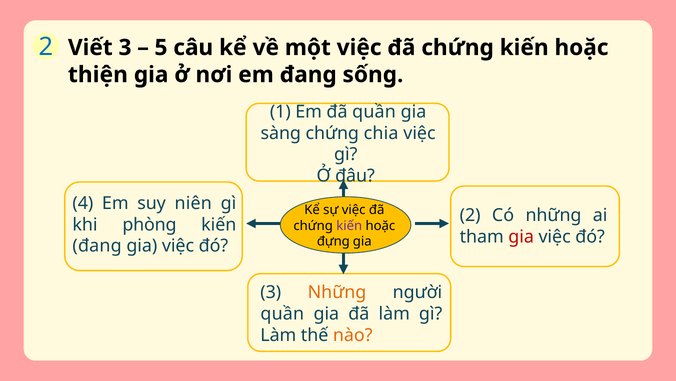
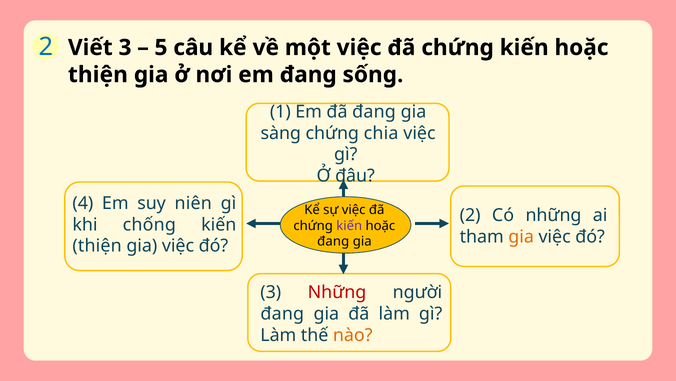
đã quần: quần -> đang (374, 112)
phòng: phòng -> chống (149, 225)
gia colour: red -> orange (521, 237)
đựng: đựng -> đang (333, 242)
đang: đang -> thiện (97, 246)
Những colour: orange -> red (337, 293)
quần: quần -> đang (282, 314)
